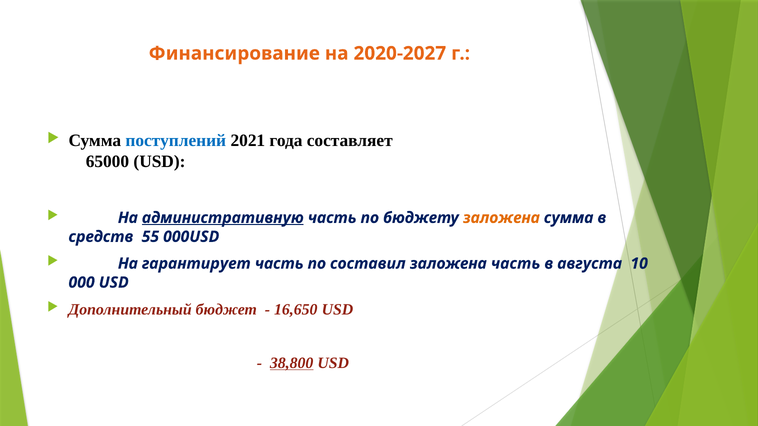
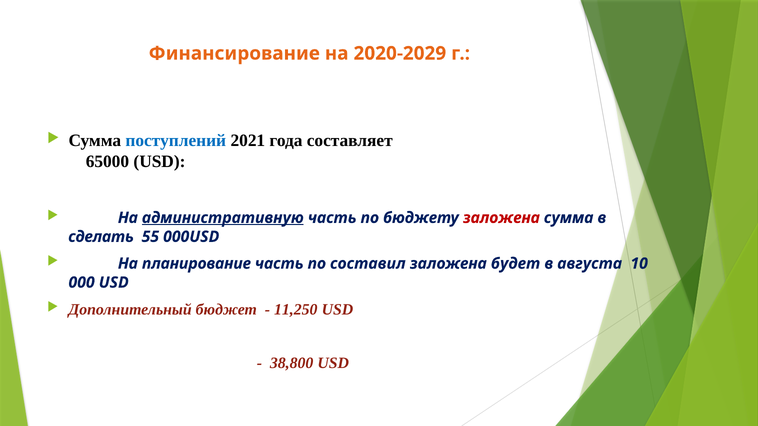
2020-2027: 2020-2027 -> 2020-2029 (400, 53)
заложена colour: orange -> red (501, 218)
средств: средств -> сделать (101, 237)
гарантирует: гарантирует -> планирование (196, 264)
заложена часть: часть -> будет (516, 264)
16,650: 16,650 -> 11,250 (296, 310)
38,800 underline: present -> none (292, 363)
